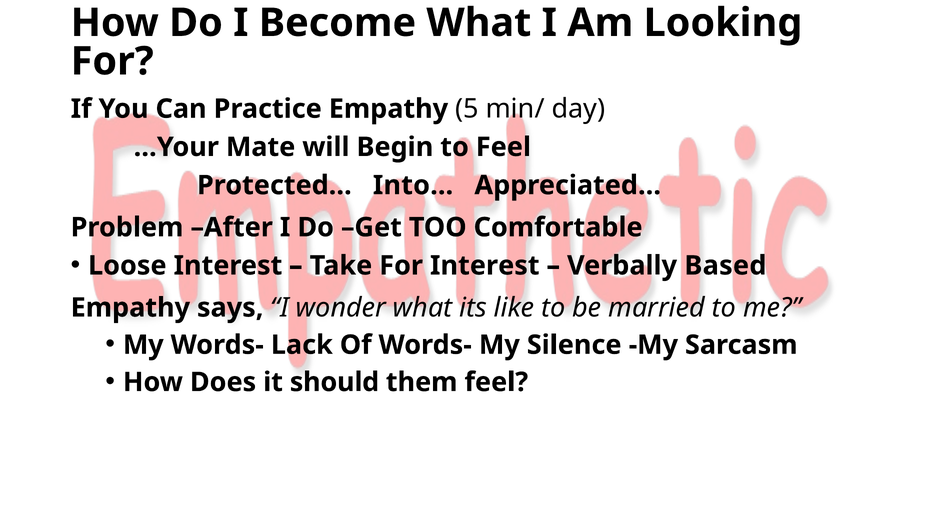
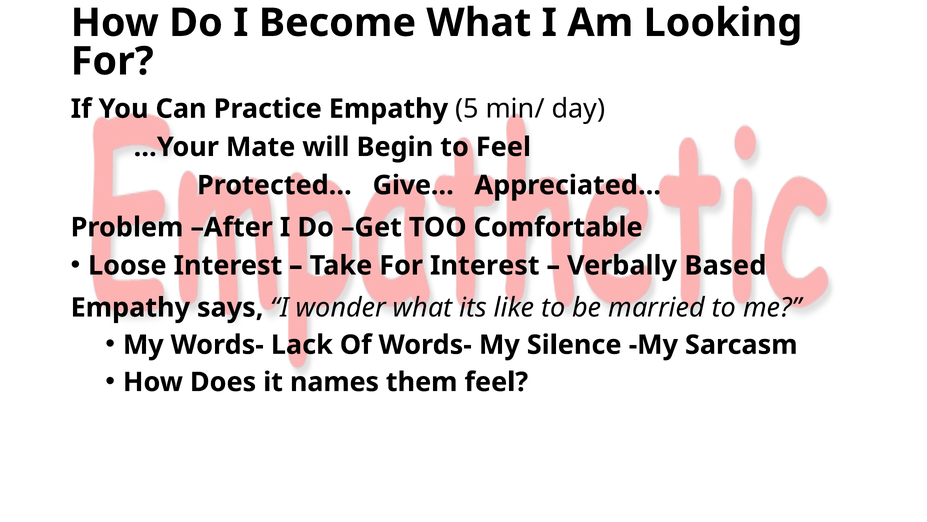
Into…: Into… -> Give… (413, 185)
should: should -> names (334, 382)
